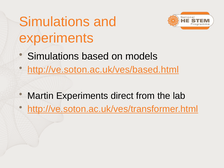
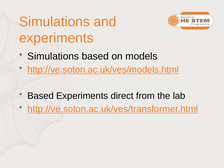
http://ve.soton.ac.uk/ves/based.html: http://ve.soton.ac.uk/ves/based.html -> http://ve.soton.ac.uk/ves/models.html (103, 70)
Martin: Martin -> Based (41, 96)
